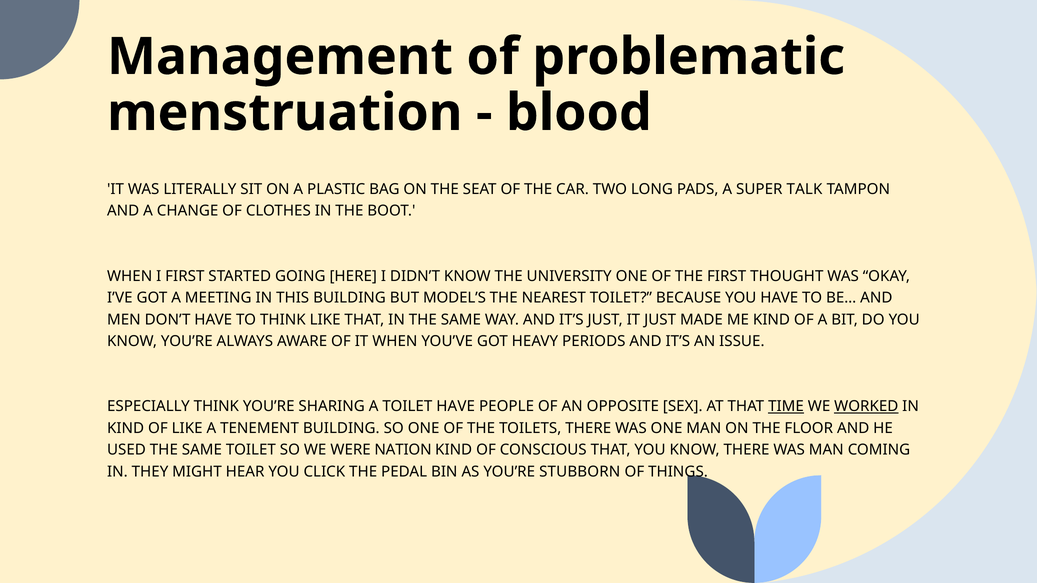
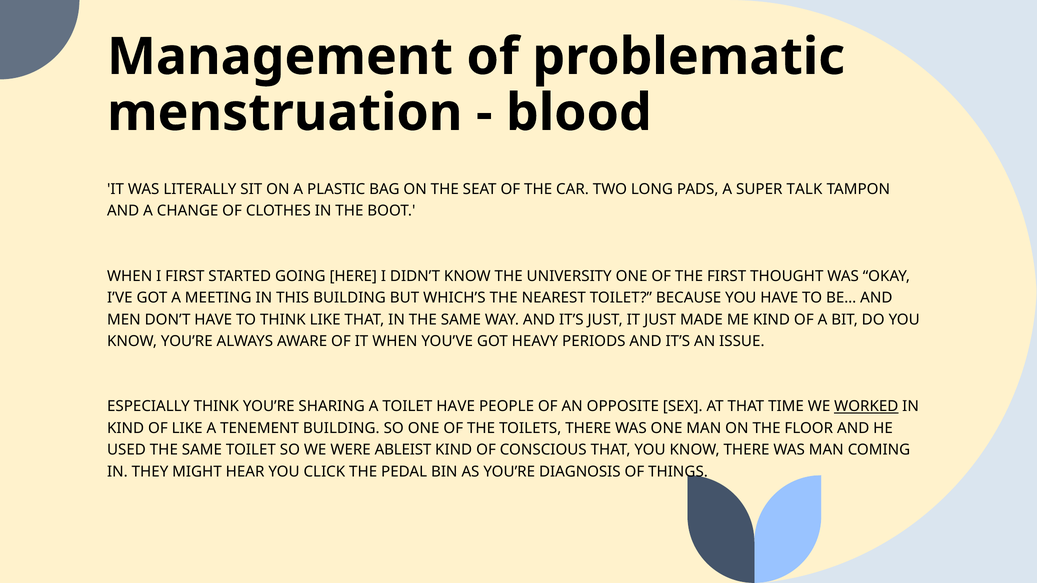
MODEL’S: MODEL’S -> WHICH’S (454, 298)
TIME underline: present -> none (786, 407)
NATION: NATION -> ABLEIST (403, 450)
STUBBORN: STUBBORN -> DIAGNOSIS (580, 472)
